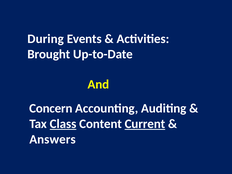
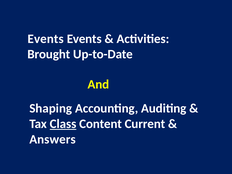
During: During -> Events (46, 39)
Concern: Concern -> Shaping (51, 108)
Current underline: present -> none (145, 124)
